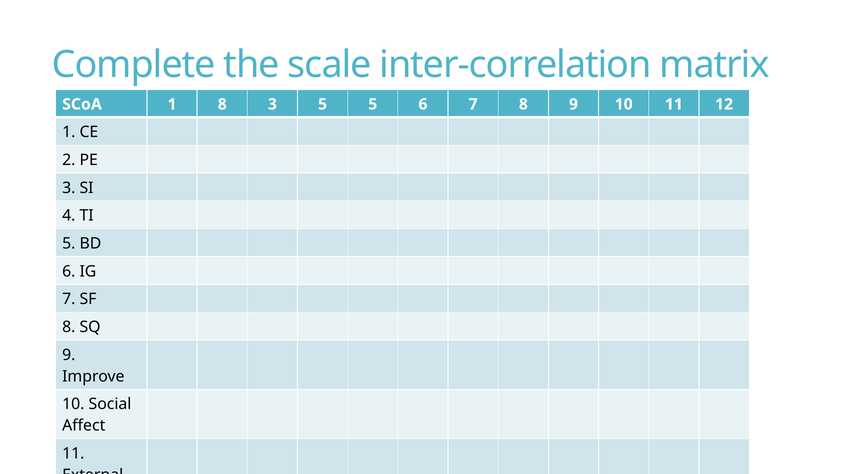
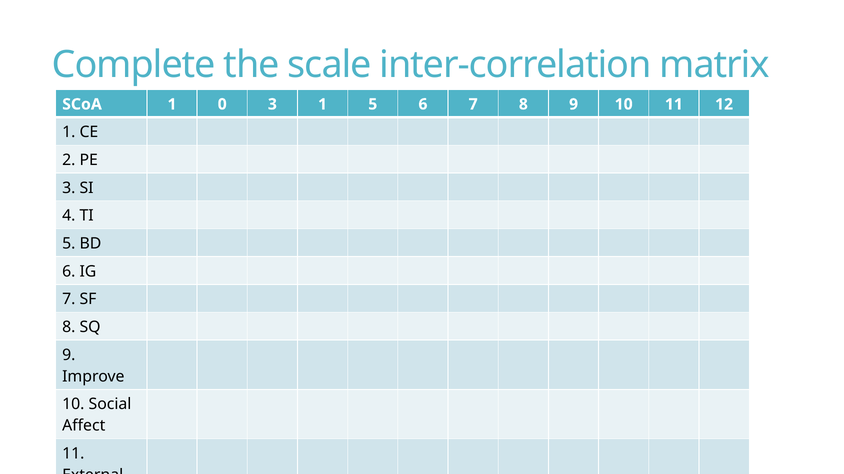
1 8: 8 -> 0 (222, 104)
3 5: 5 -> 1 (323, 104)
